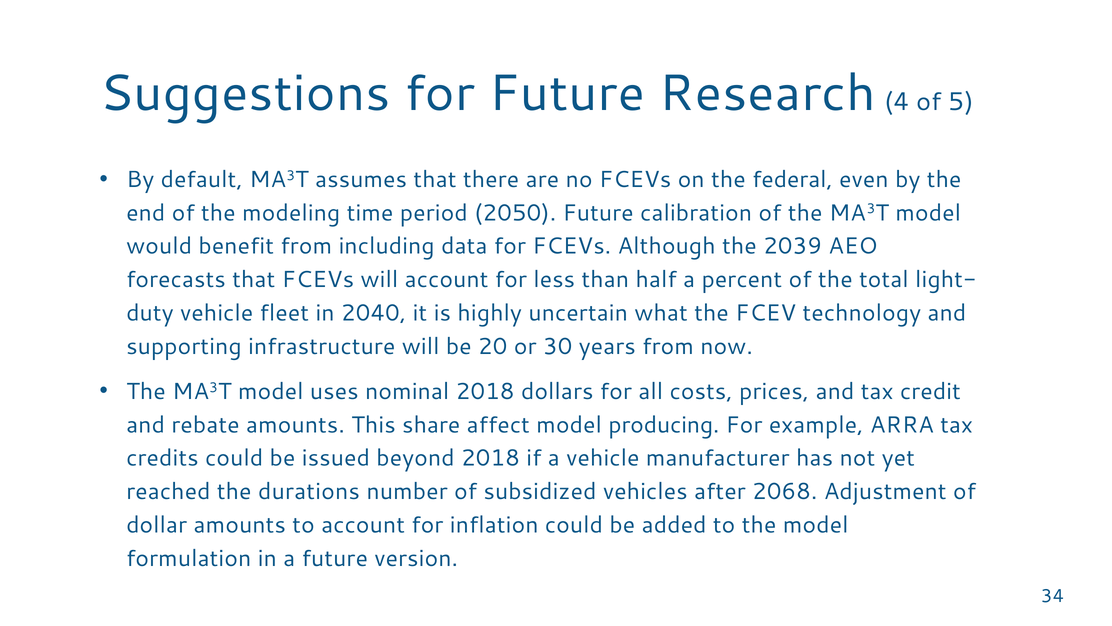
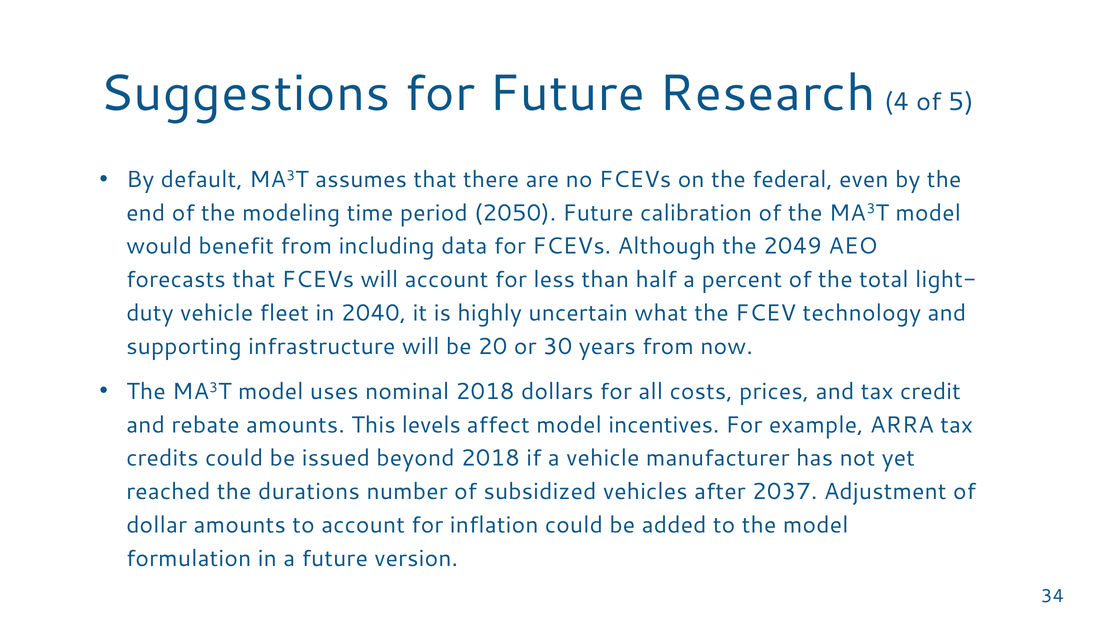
2039: 2039 -> 2049 (793, 246)
share: share -> levels (431, 425)
producing: producing -> incentives (664, 425)
2068: 2068 -> 2037 (785, 491)
